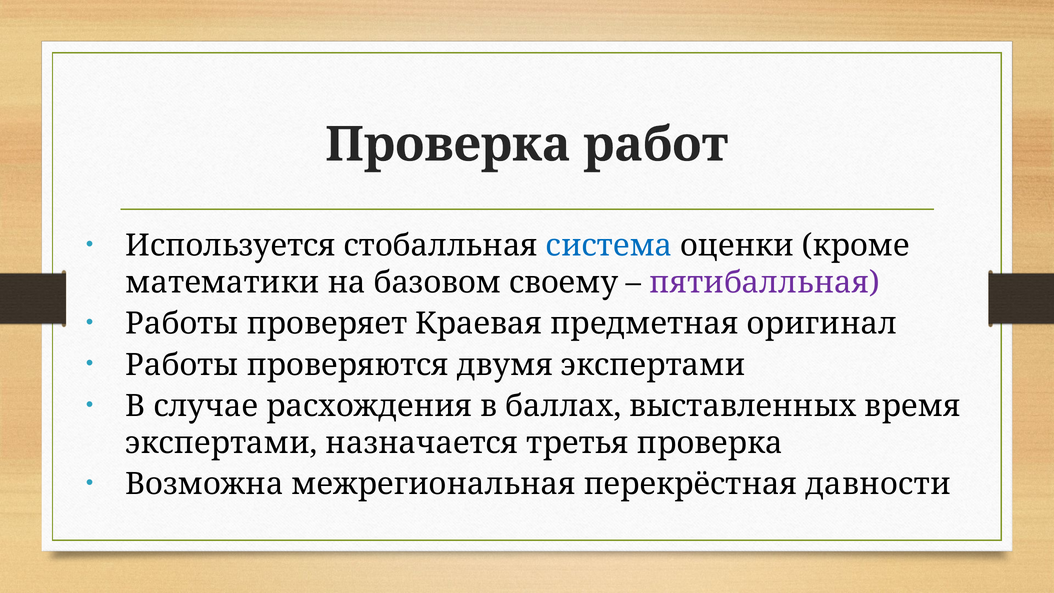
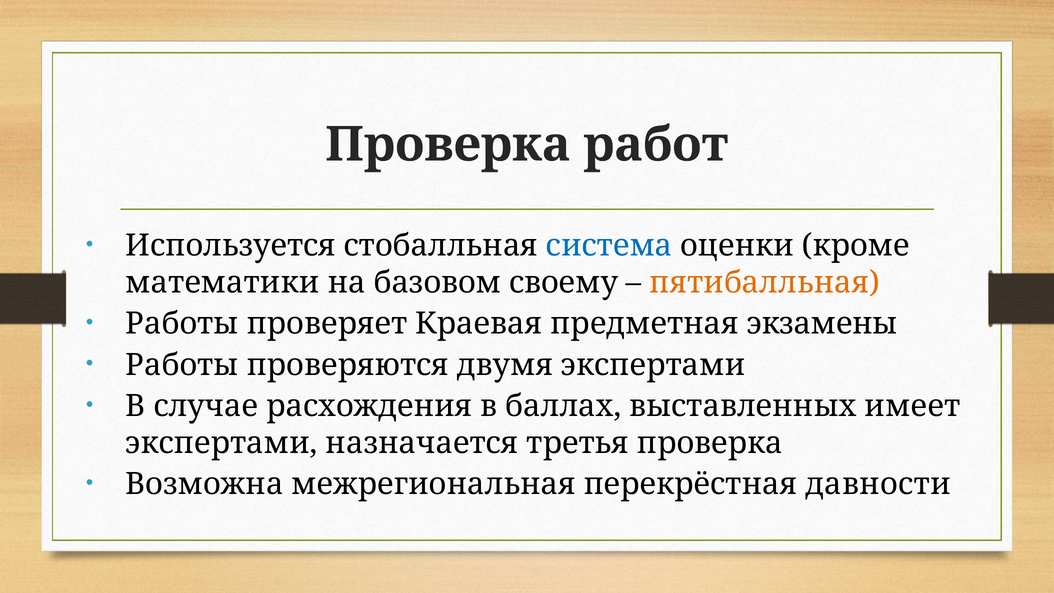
пятибалльная colour: purple -> orange (765, 282)
оригинал: оригинал -> экзамены (822, 324)
время: время -> имеет (912, 406)
